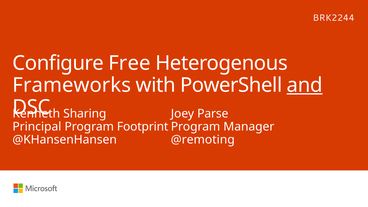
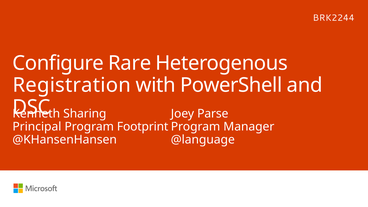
Free: Free -> Rare (130, 63)
Frameworks: Frameworks -> Registration (72, 85)
and underline: present -> none (305, 85)
@remoting: @remoting -> @language (203, 140)
